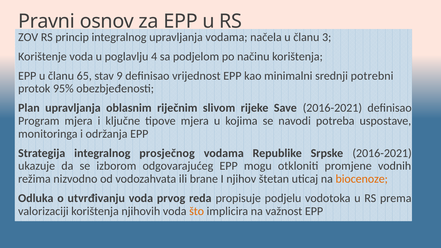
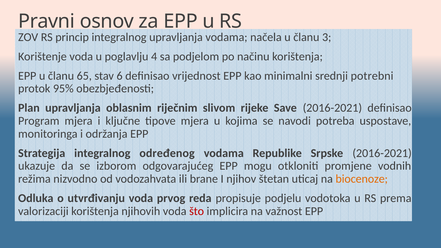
9: 9 -> 6 (120, 76)
prosječnog: prosječnog -> određenog (167, 153)
što colour: orange -> red (197, 211)
